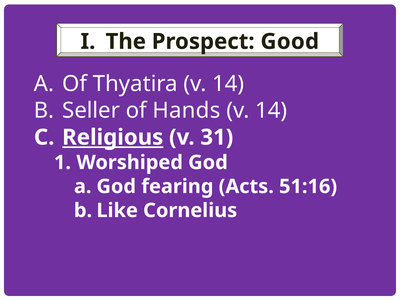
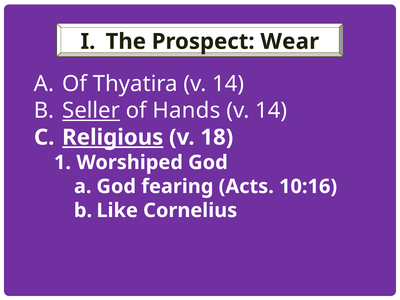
Good: Good -> Wear (290, 42)
Seller underline: none -> present (91, 111)
31: 31 -> 18 (217, 137)
51:16: 51:16 -> 10:16 (308, 186)
